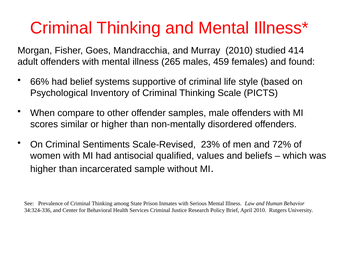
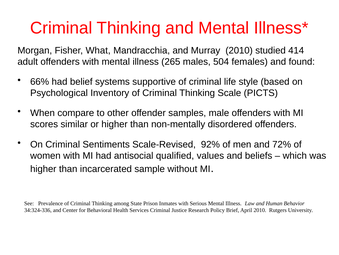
Goes: Goes -> What (98, 50)
459: 459 -> 504 (221, 62)
23%: 23% -> 92% (210, 144)
